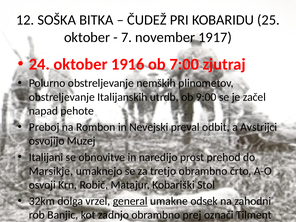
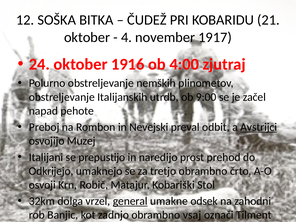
25: 25 -> 21 (268, 20)
7: 7 -> 4 (126, 37)
7:00: 7:00 -> 4:00 (184, 64)
Avstrijci underline: none -> present (259, 127)
obnovitve: obnovitve -> prepustijo (102, 157)
Marsikje: Marsikje -> Odkrijejo (51, 171)
prej: prej -> vsaj (192, 215)
